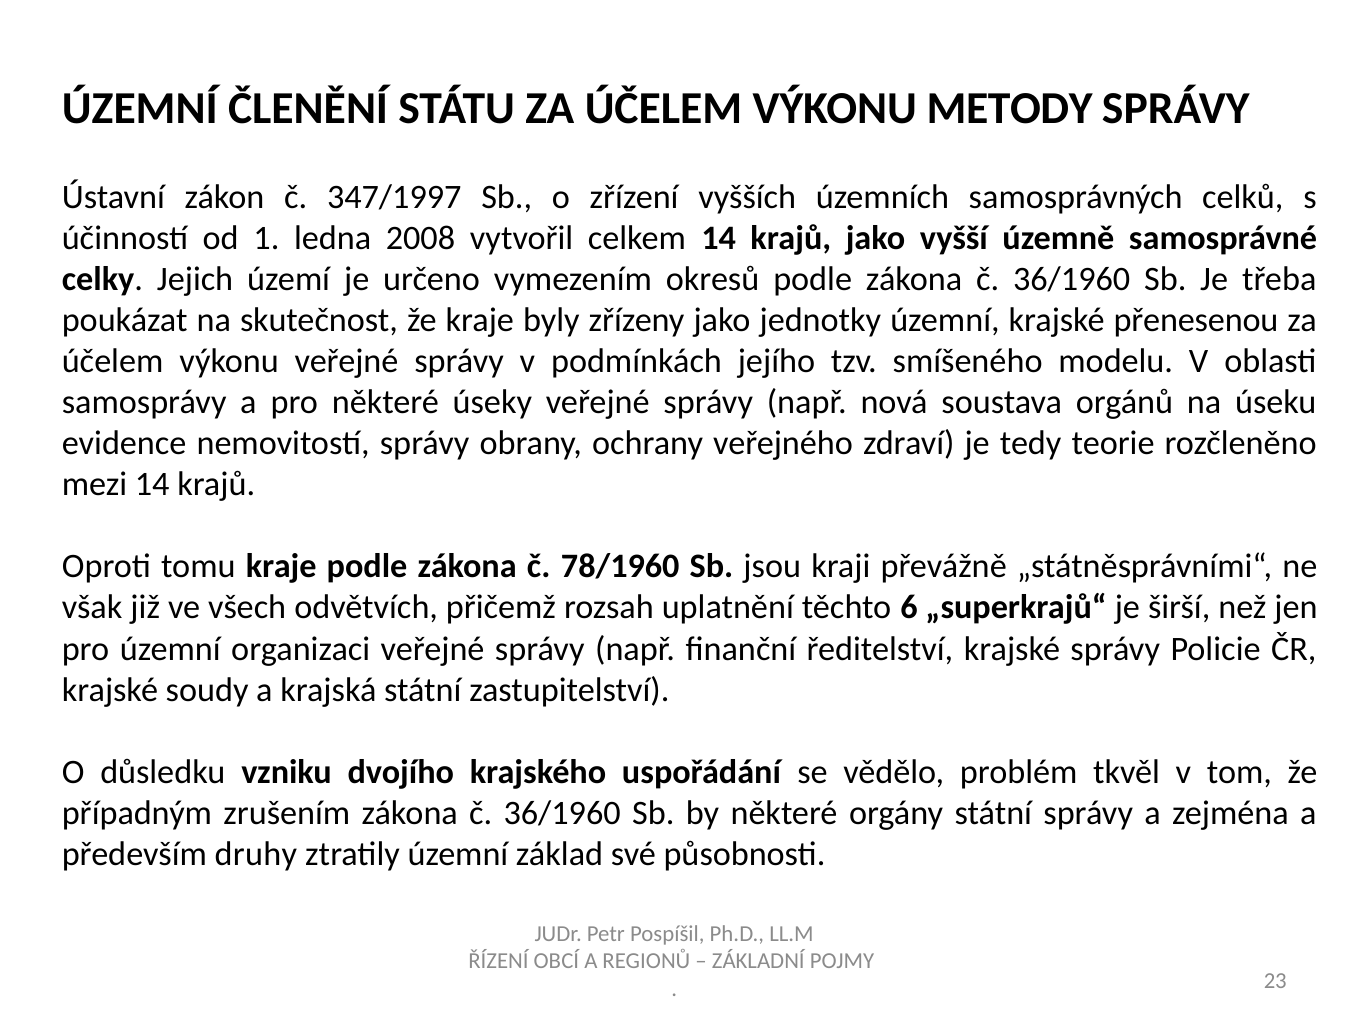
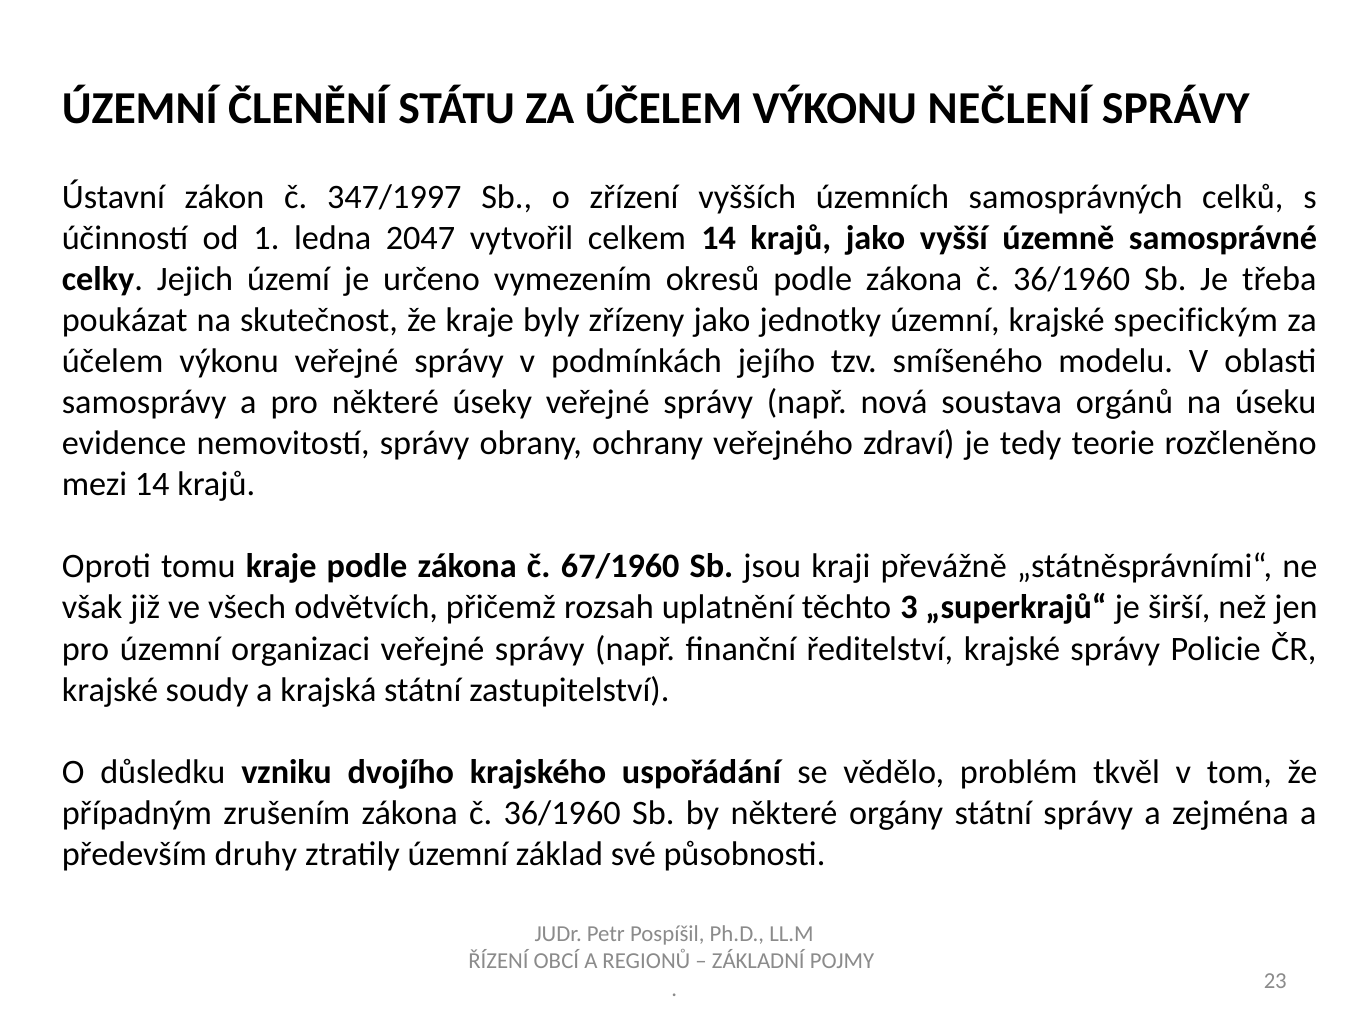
METODY: METODY -> NEČLENÍ (1009, 109)
2008: 2008 -> 2047 (420, 238)
přenesenou: přenesenou -> specifickým (1196, 320)
78/1960: 78/1960 -> 67/1960 (620, 566)
6: 6 -> 3 (909, 608)
